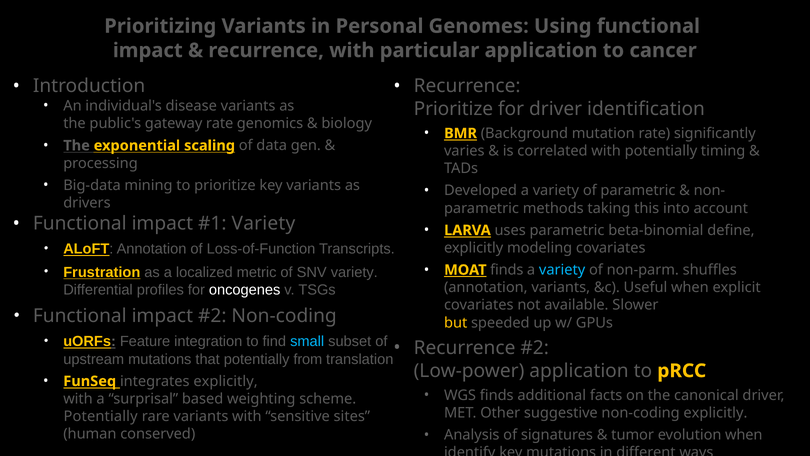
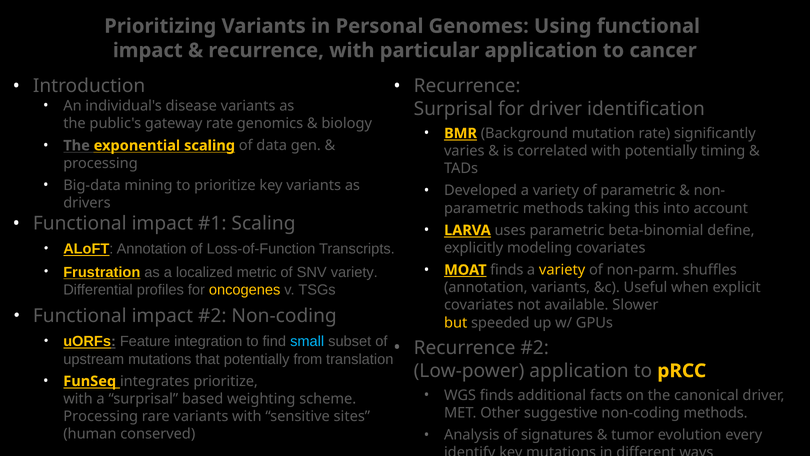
Prioritize: Prioritize -> Surprisal (453, 109)
Variety: Variety -> Scaling (264, 223)
variety colour: light blue -> yellow (562, 270)
oncogenes colour: white -> yellow (245, 290)
integrates explicitly: explicitly -> prioritize (226, 381)
non-coding explicitly: explicitly -> methods (716, 413)
Potentially: Potentially -> Processing (101, 416)
evolution when: when -> every (744, 435)
